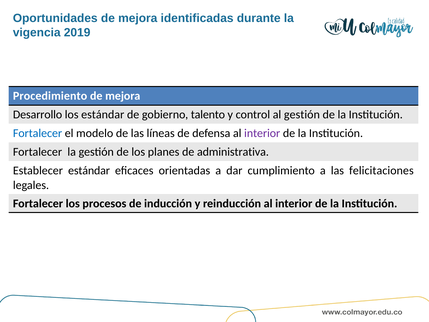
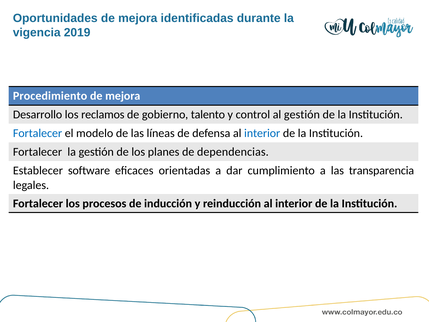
los estándar: estándar -> reclamos (103, 115)
interior colour: purple -> blue (262, 133)
administrativa: administrativa -> dependencias (233, 152)
Establecer estándar: estándar -> software (89, 170)
felicitaciones: felicitaciones -> transparencia (382, 170)
